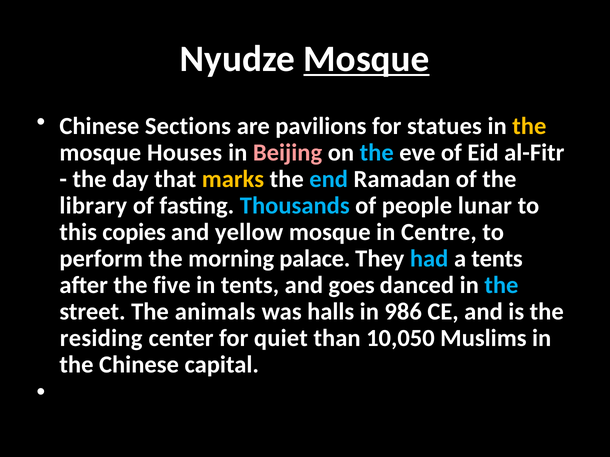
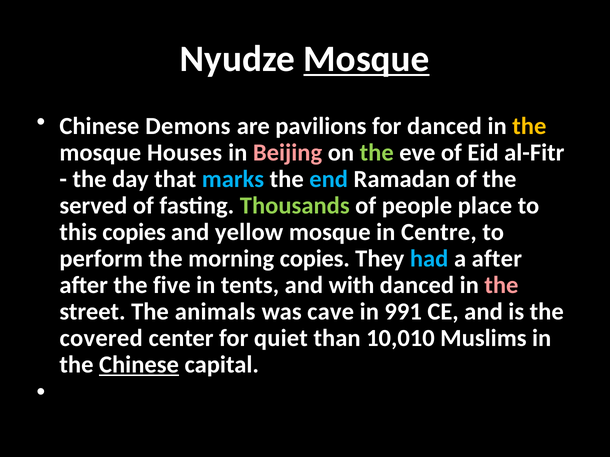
Sections: Sections -> Demons (188, 126)
for statues: statues -> danced (444, 126)
the colour: light blue -> light green (377, 153)
marks colour: yellow -> light blue (233, 179)
library: library -> served (93, 206)
Thousands colour: light blue -> light green (295, 206)
lunar: lunar -> place (485, 206)
morning palace: palace -> copies (315, 259)
a tents: tents -> after (497, 259)
goes: goes -> with (352, 285)
the colour: light blue -> pink (501, 285)
halls: halls -> cave (331, 312)
986: 986 -> 991 (403, 312)
residing: residing -> covered (101, 339)
10,050: 10,050 -> 10,010 (400, 339)
Chinese underline: none -> present (139, 365)
